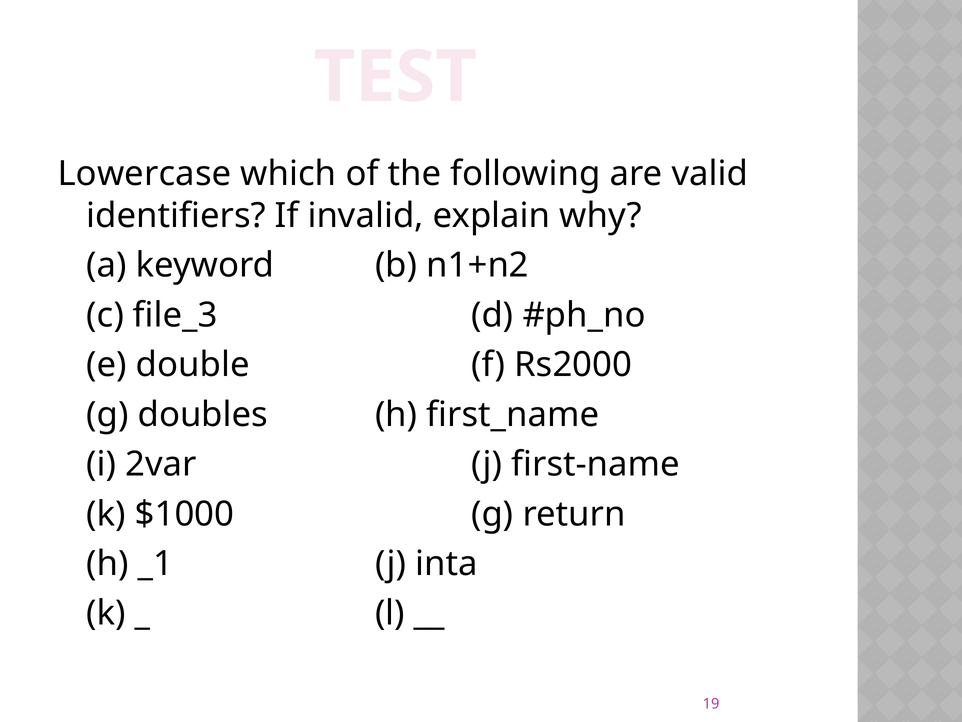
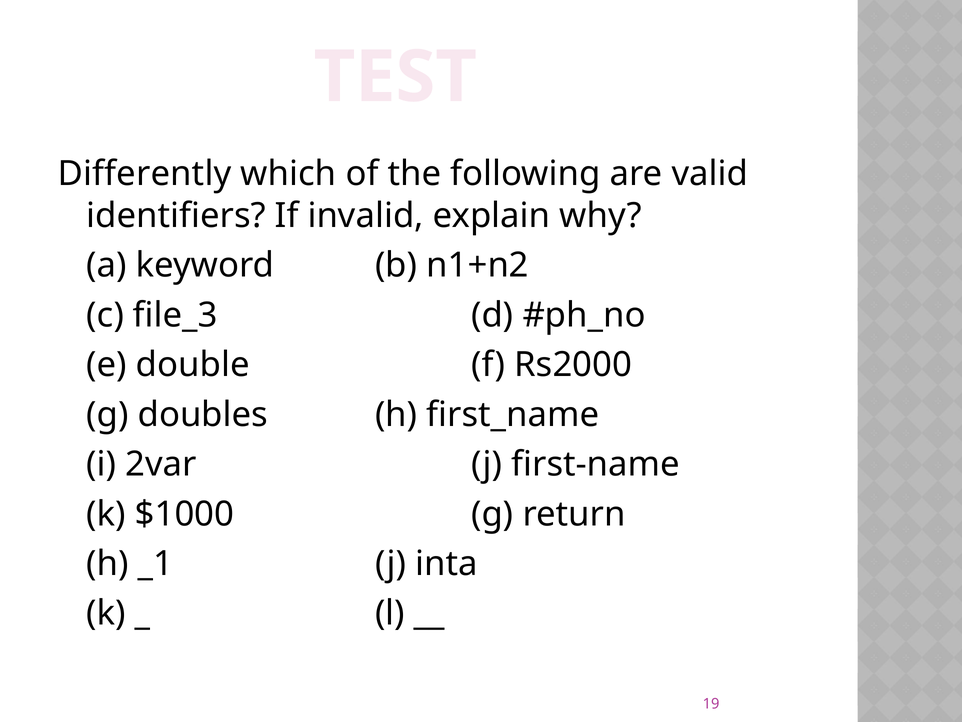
Lowercase: Lowercase -> Differently (144, 174)
